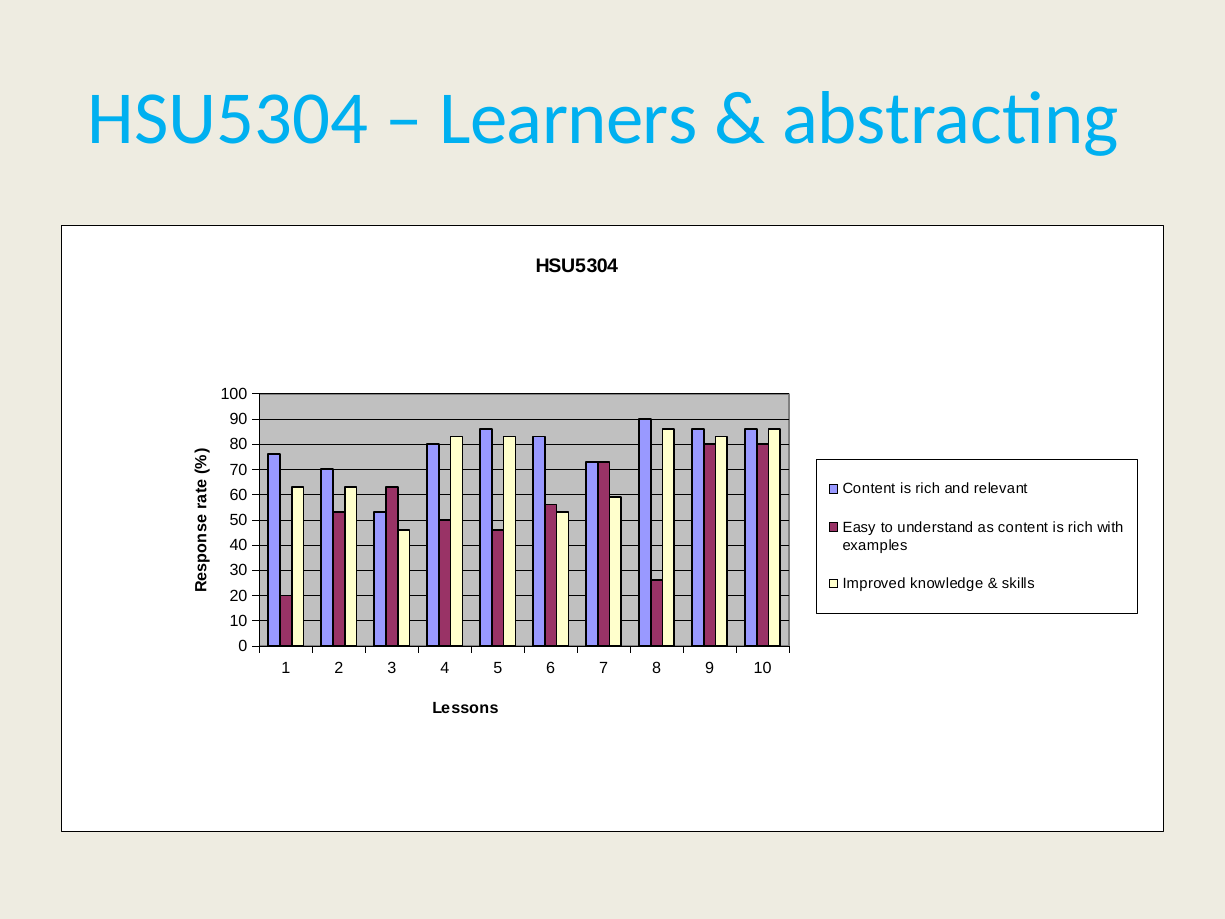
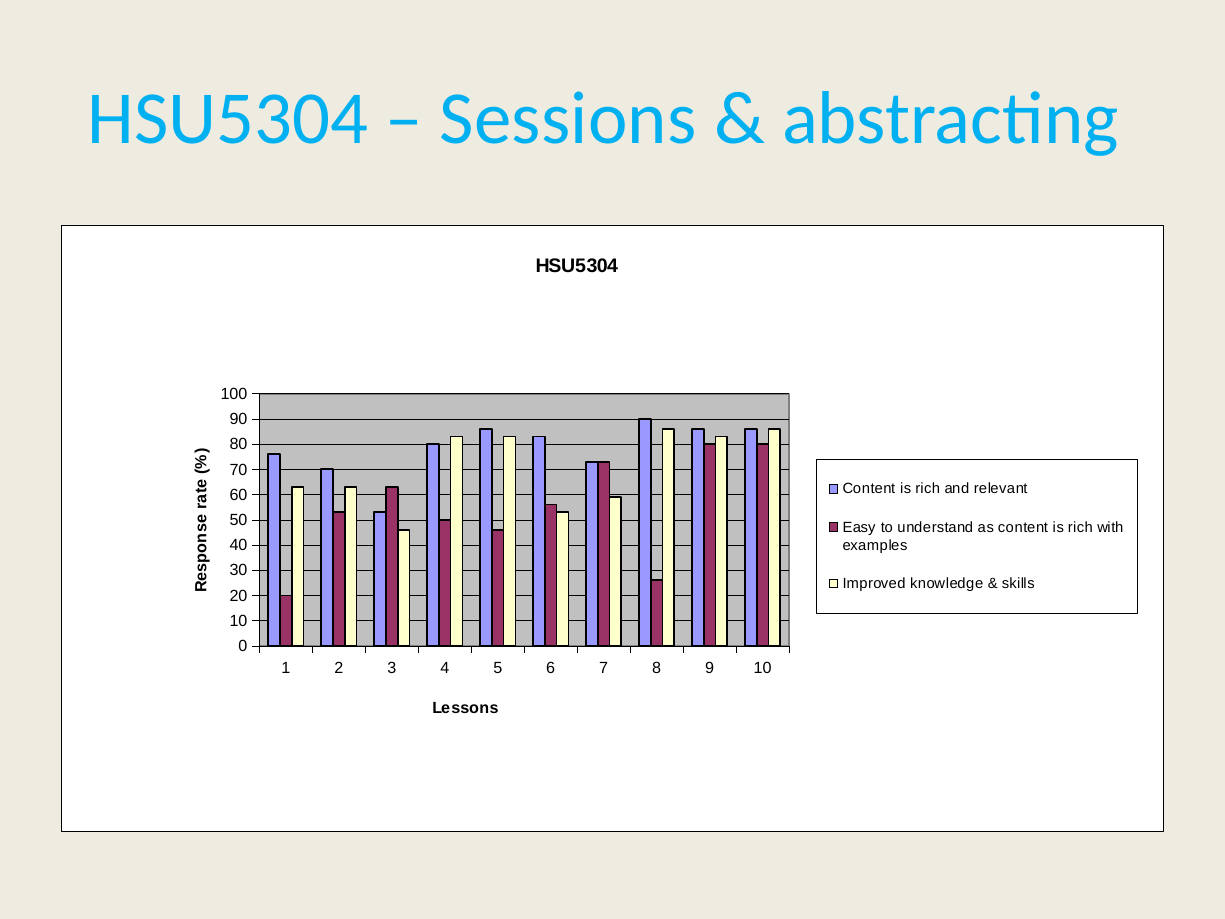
Learners: Learners -> Sessions (568, 119)
